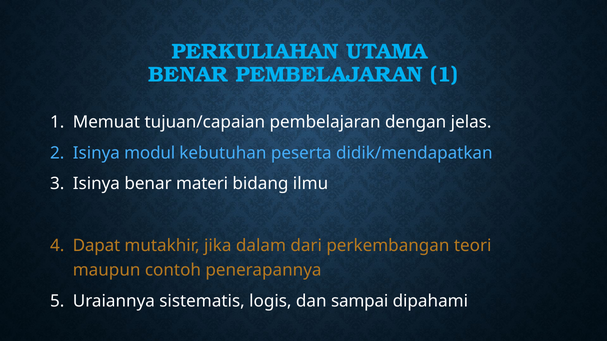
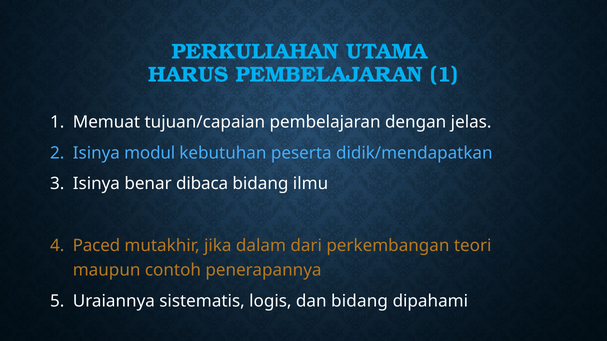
BENAR: BENAR -> HARUS (188, 75)
materi: materi -> dibaca (202, 184)
Dapat: Dapat -> Paced (96, 246)
dan sampai: sampai -> bidang (360, 301)
